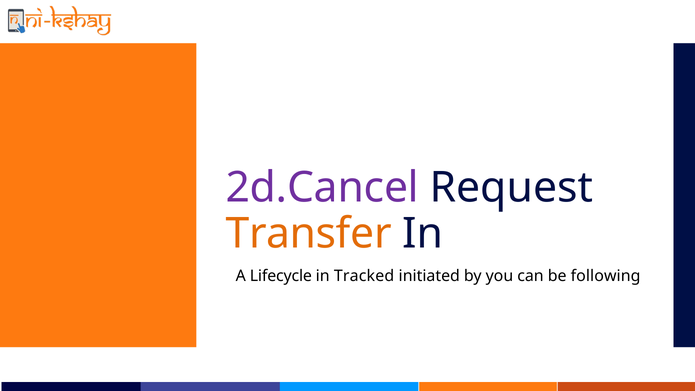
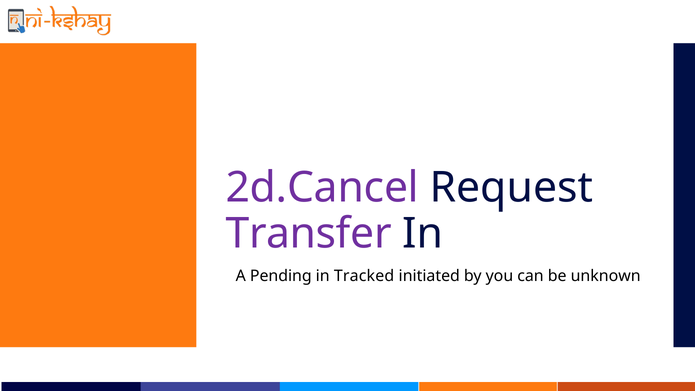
Transfer colour: orange -> purple (309, 234)
Lifecycle: Lifecycle -> Pending (281, 276)
following: following -> unknown (606, 276)
